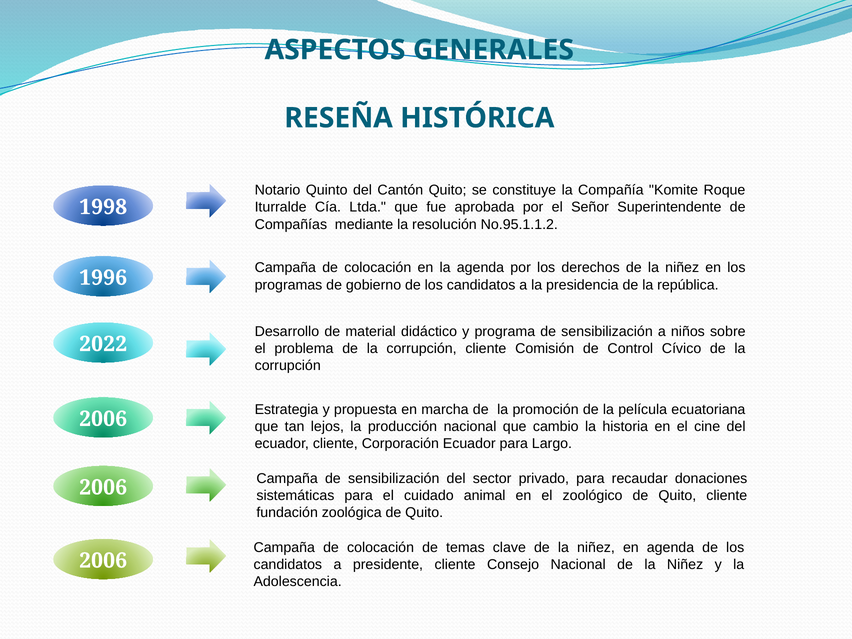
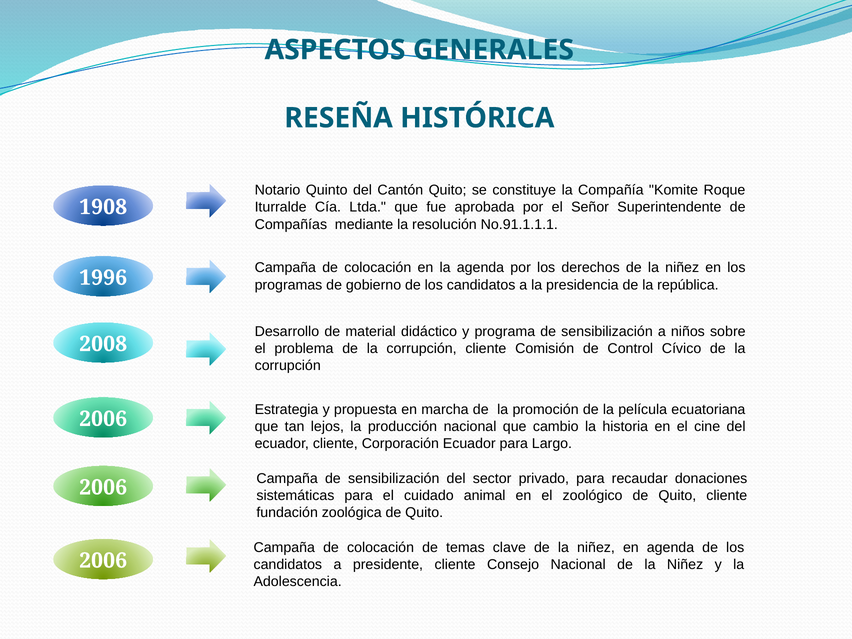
1998: 1998 -> 1908 (103, 207)
No.95.1.1.2: No.95.1.1.2 -> No.91.1.1.1 (519, 224)
2022: 2022 -> 2008 (103, 344)
